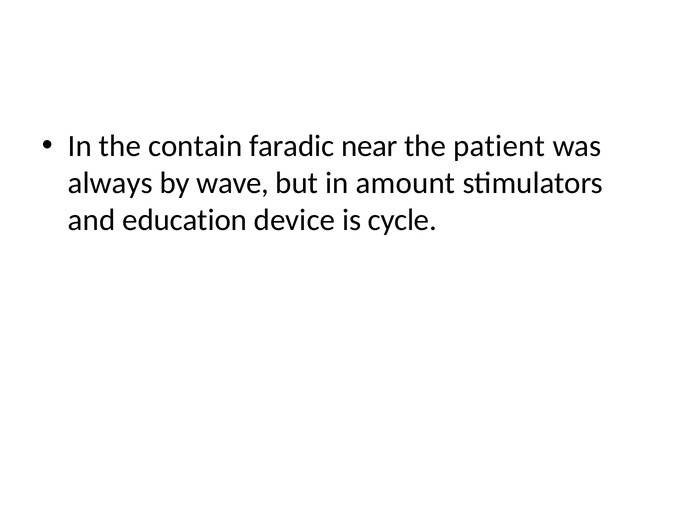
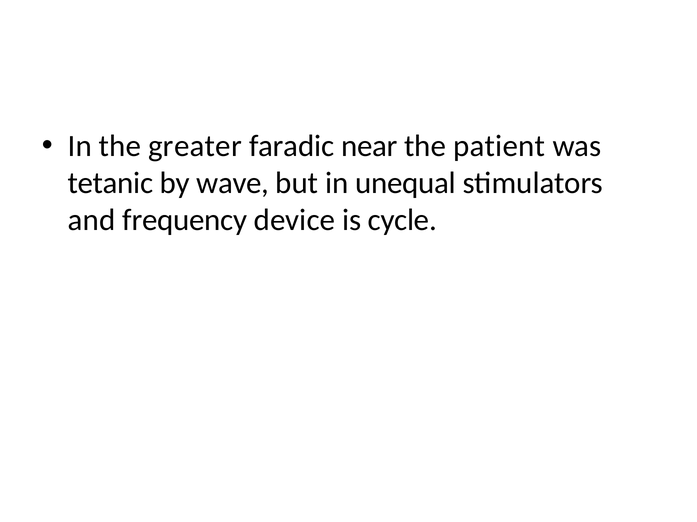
contain: contain -> greater (195, 146)
always: always -> tetanic (111, 183)
amount: amount -> unequal (406, 183)
education: education -> frequency (185, 221)
